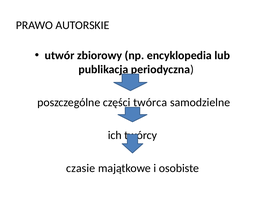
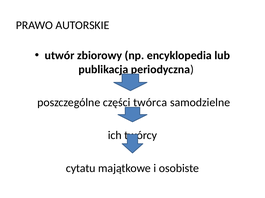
czasie: czasie -> cytatu (81, 169)
